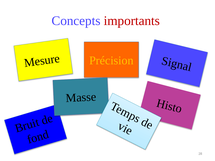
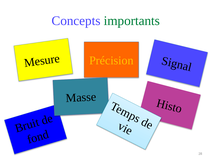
importants colour: red -> green (132, 21)
